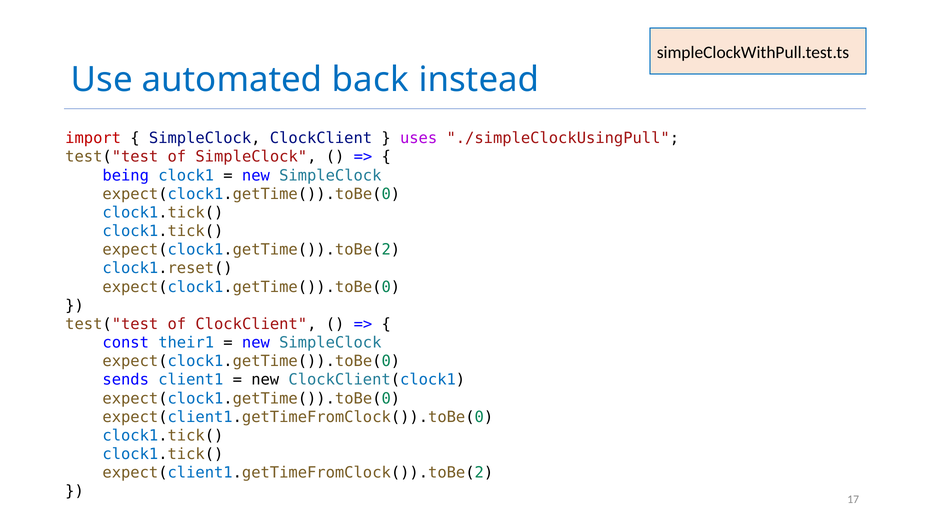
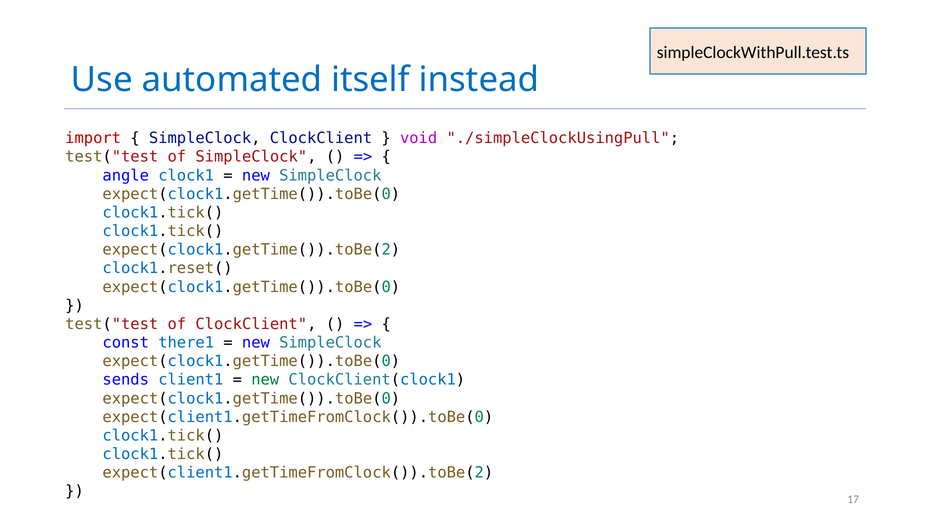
back: back -> itself (371, 80)
uses: uses -> void (419, 138)
being: being -> angle (126, 175)
their1: their1 -> there1 (186, 343)
new colour: black -> green (265, 380)
